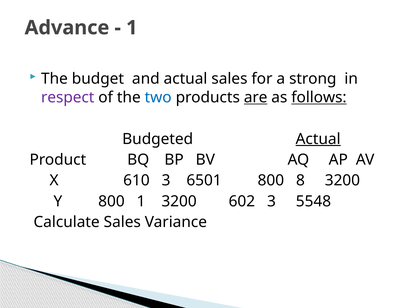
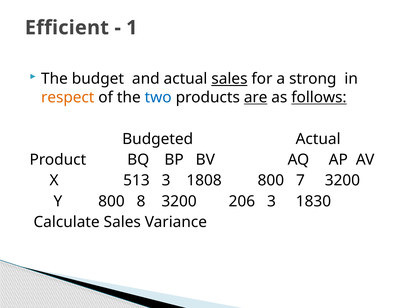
Advance: Advance -> Efficient (67, 28)
sales underline: none -> present (229, 79)
respect colour: purple -> orange (68, 97)
Actual underline: present -> none (318, 139)
610: 610 -> 513 (136, 181)
6501: 6501 -> 1808 (204, 181)
8: 8 -> 7 (300, 181)
800 1: 1 -> 8 (141, 201)
602: 602 -> 206 (242, 201)
5548: 5548 -> 1830 (313, 201)
